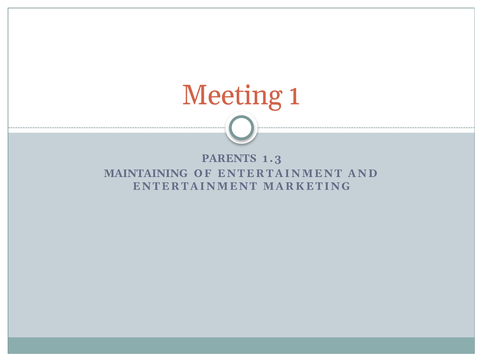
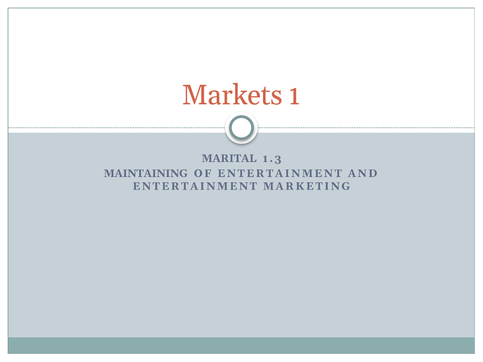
Meeting: Meeting -> Markets (232, 95)
PARENTS: PARENTS -> MARITAL (229, 158)
